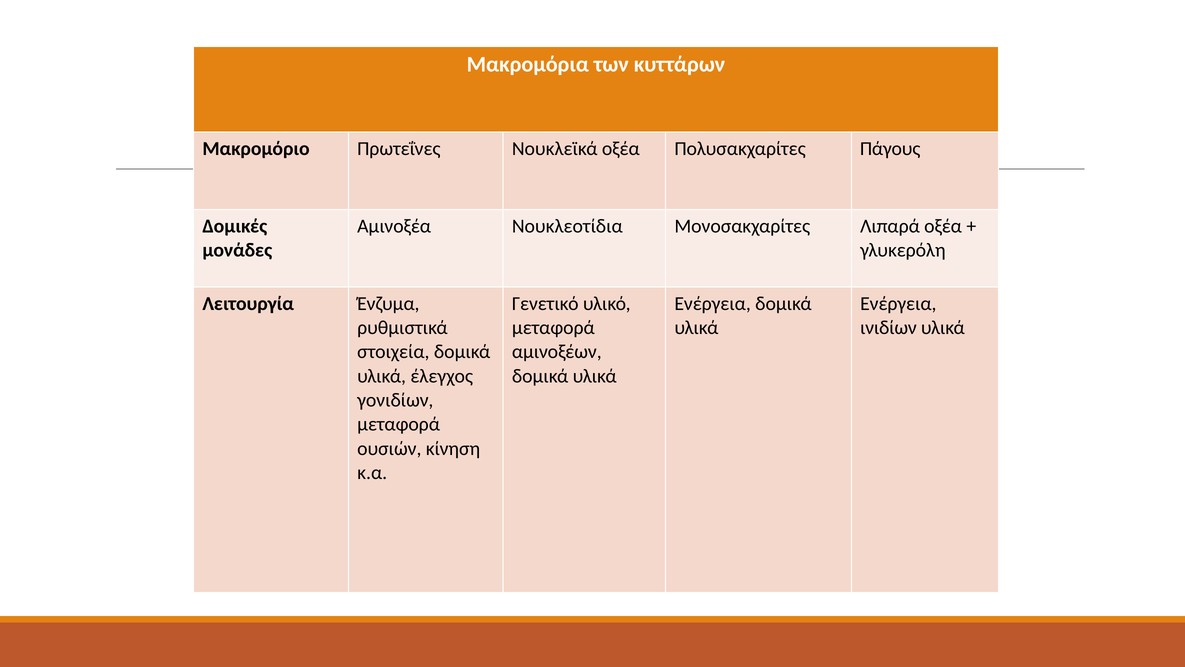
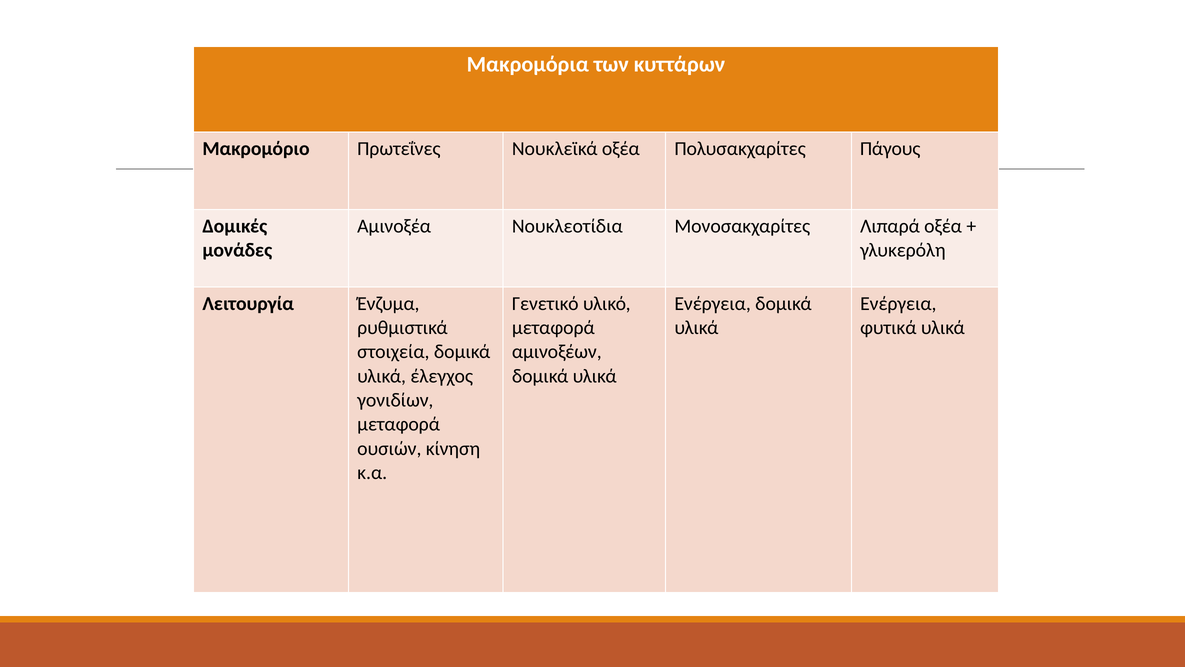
ινιδίων: ινιδίων -> φυτικά (888, 328)
